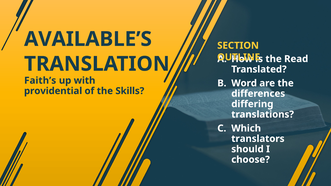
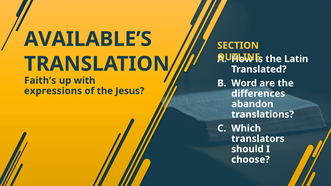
Read: Read -> Latin (296, 59)
providential: providential -> expressions (53, 91)
Skills: Skills -> Jesus (130, 91)
differing: differing -> abandon (252, 104)
